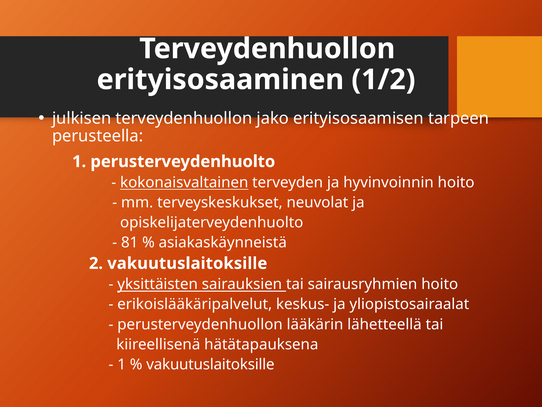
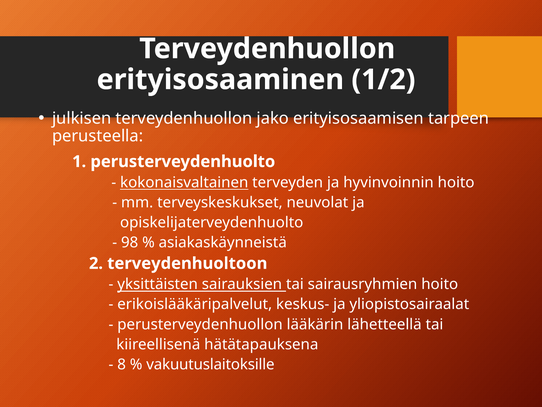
81: 81 -> 98 (130, 242)
2 vakuutuslaitoksille: vakuutuslaitoksille -> terveydenhuoltoon (187, 263)
1: 1 -> 8 (122, 364)
